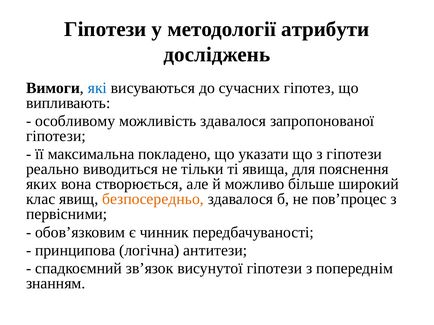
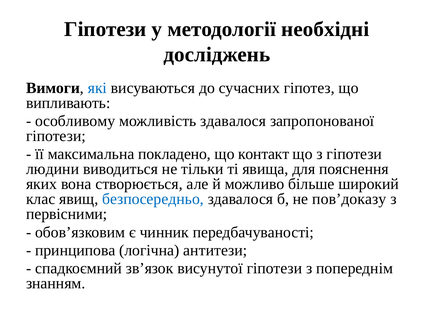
атрибути: атрибути -> необхідні (325, 29)
указати: указати -> контакт (264, 154)
реально: реально -> людини (53, 169)
безпосередньо colour: orange -> blue (153, 199)
пов’процес: пов’процес -> пов’доказу (349, 199)
